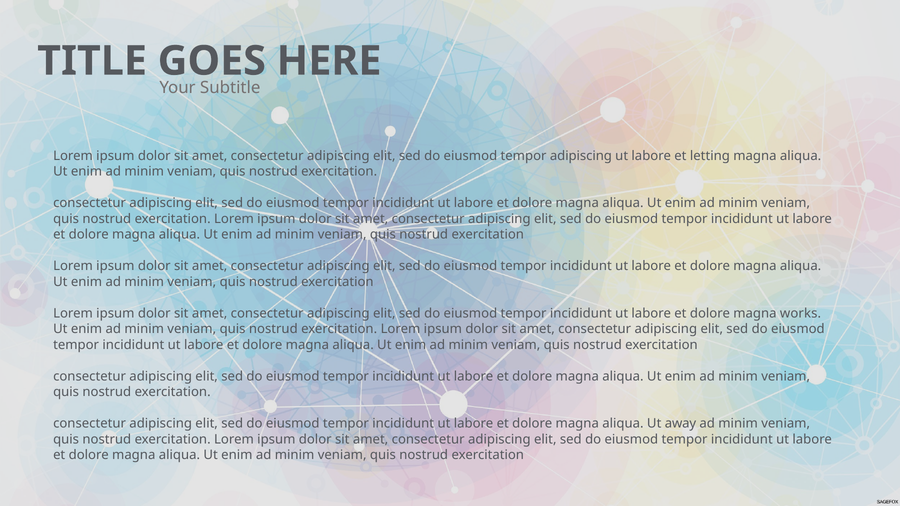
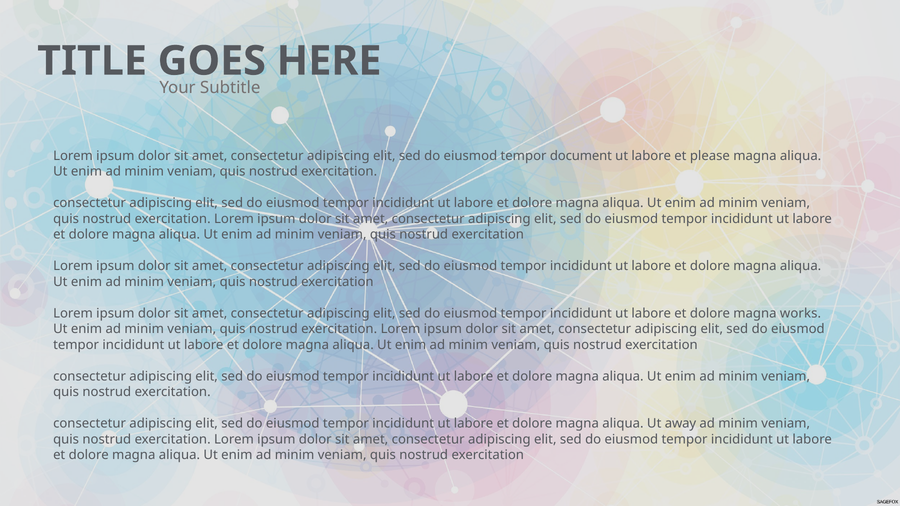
tempor adipiscing: adipiscing -> document (581, 156)
letting: letting -> please (710, 156)
